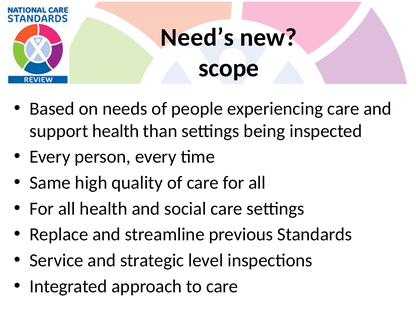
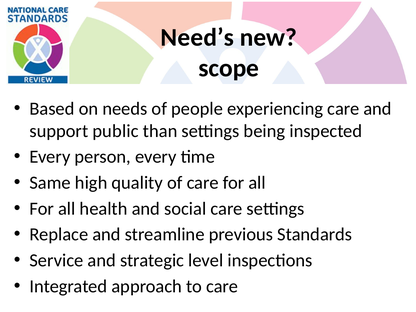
support health: health -> public (116, 131)
